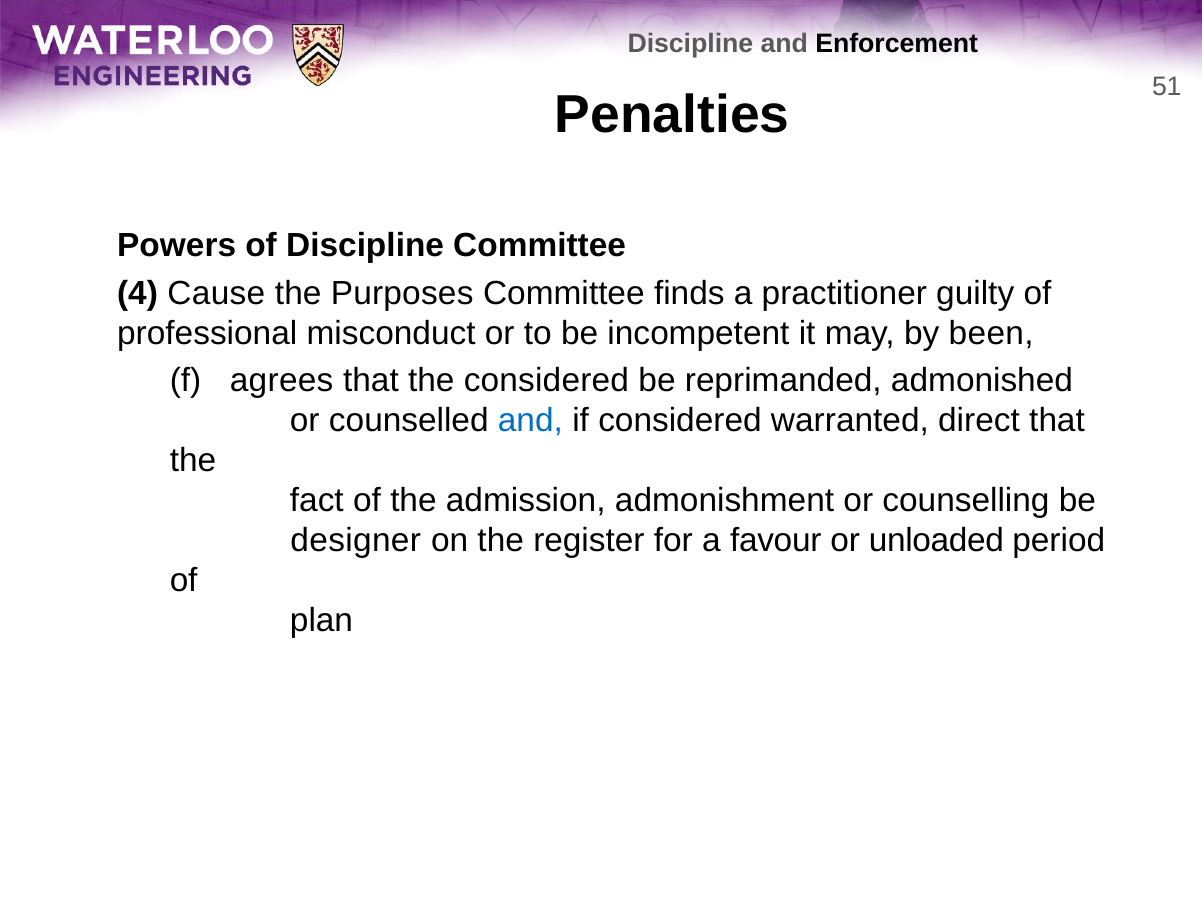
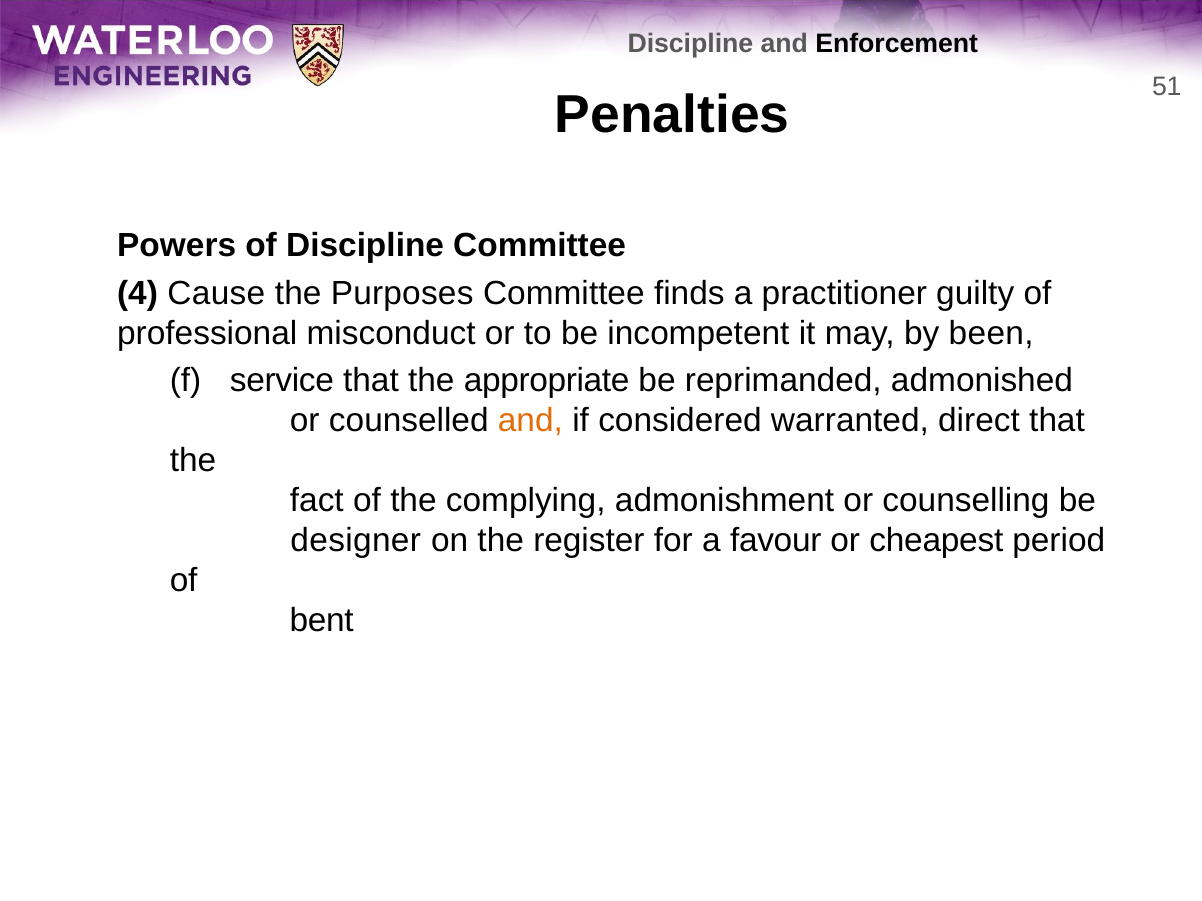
agrees: agrees -> service (282, 380)
the considered: considered -> appropriate (547, 380)
and colour: blue -> orange (530, 420)
admission: admission -> complying (526, 501)
unloaded: unloaded -> cheapest (936, 541)
plan: plan -> bent (322, 621)
